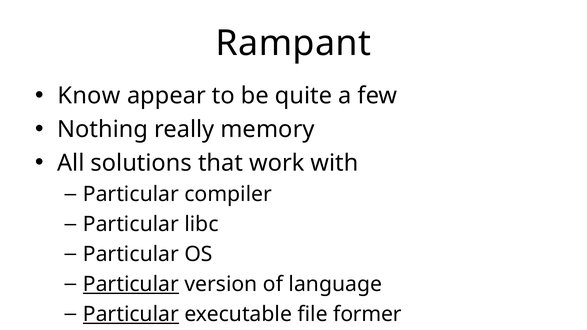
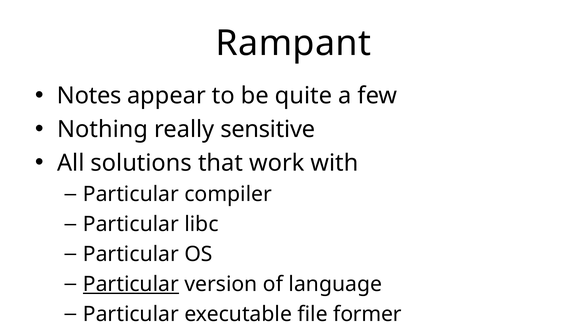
Know: Know -> Notes (89, 96)
memory: memory -> sensitive (268, 129)
Particular underline: present -> none (131, 314)
